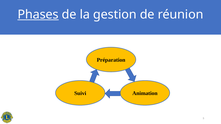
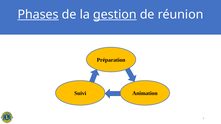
gestion underline: none -> present (115, 15)
